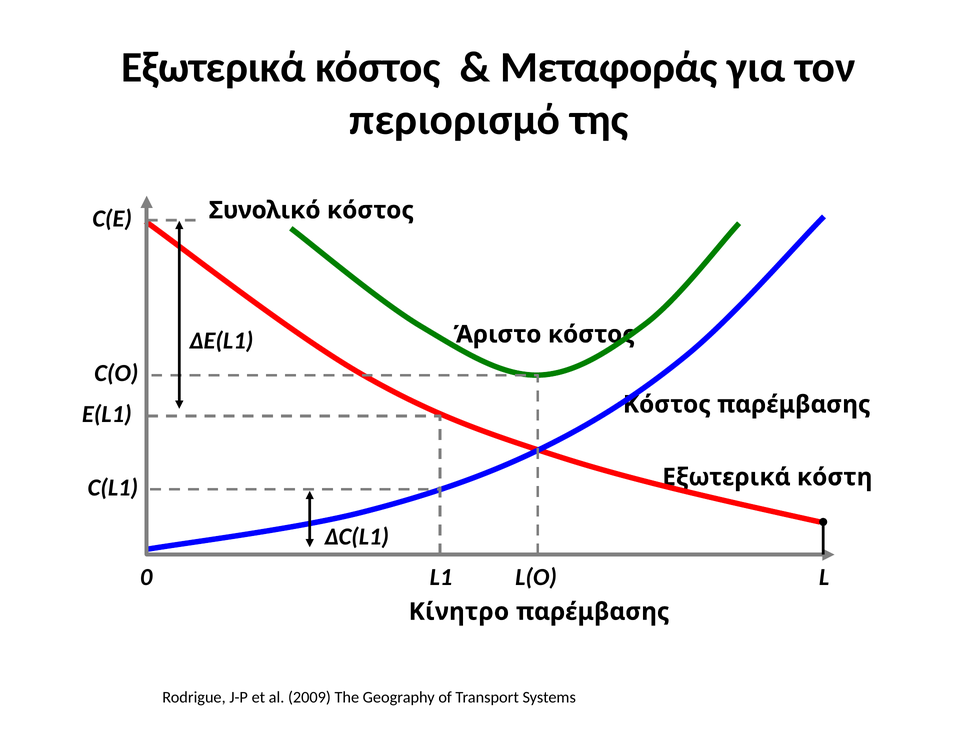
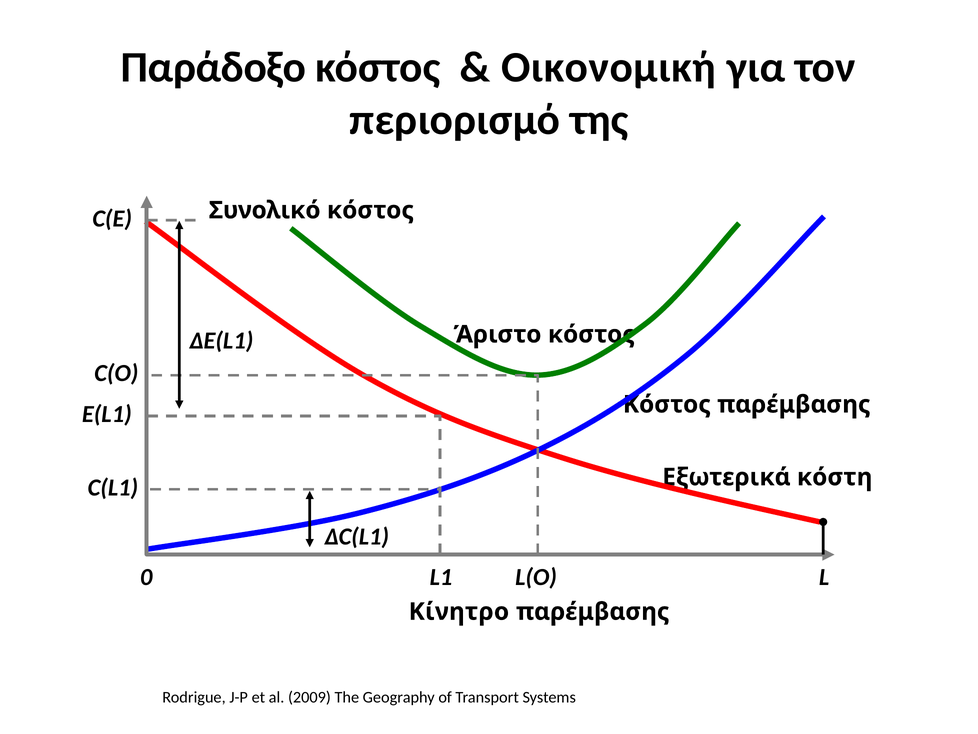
Εξωτερικά: Εξωτερικά -> Παράδοξο (214, 67)
Μεταφοράς: Μεταφοράς -> Οικονομική (609, 67)
